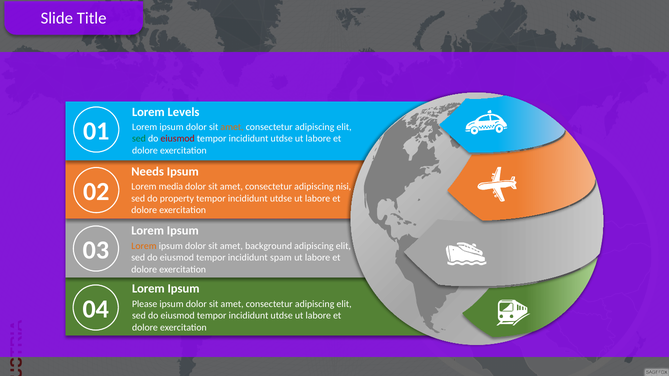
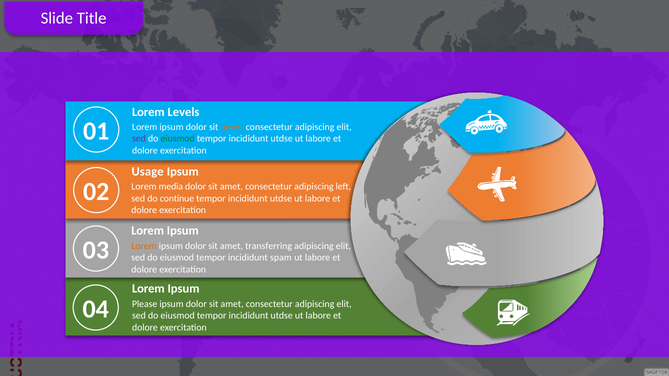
sed colour: green -> purple (139, 139)
eiusmod colour: red -> green (178, 139)
Needs: Needs -> Usage (148, 172)
nisi: nisi -> left (343, 187)
property: property -> continue (177, 199)
background: background -> transferring (269, 246)
